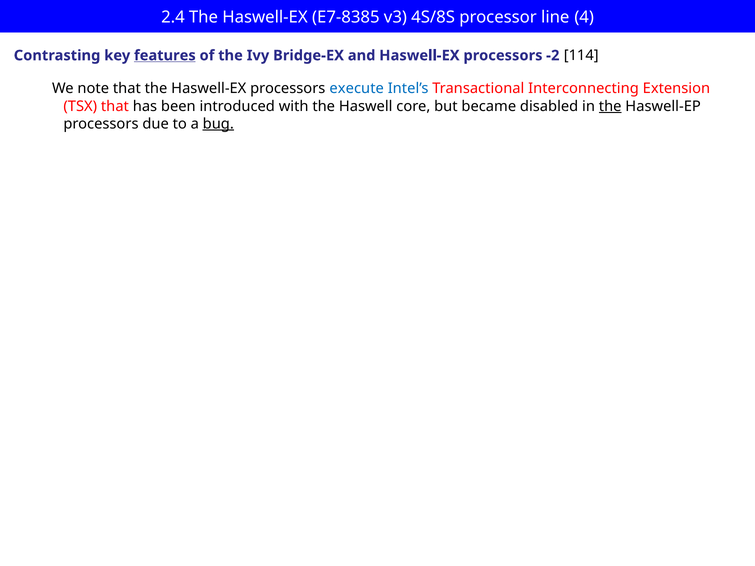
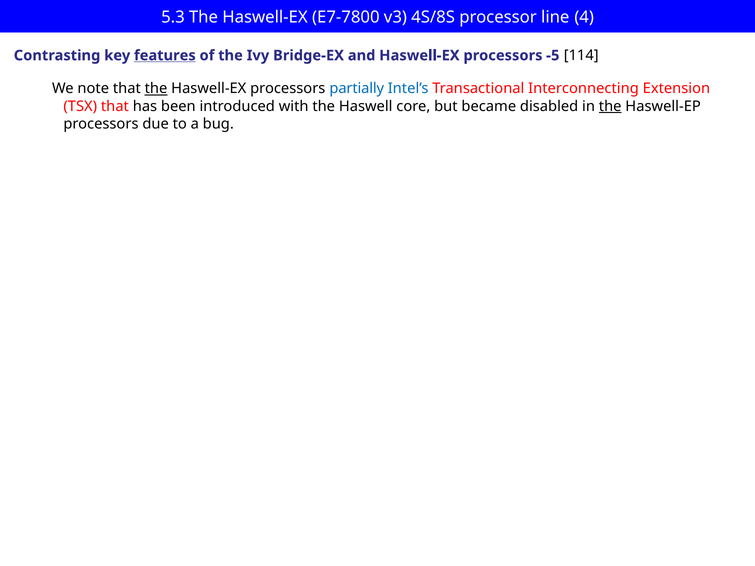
2.4: 2.4 -> 5.3 (173, 17)
E7-8385: E7-8385 -> E7-7800 (346, 17)
-2: -2 -> -5 (553, 55)
the underline: none -> present (156, 89)
execute: execute -> partially (357, 89)
bug underline: present -> none (218, 124)
